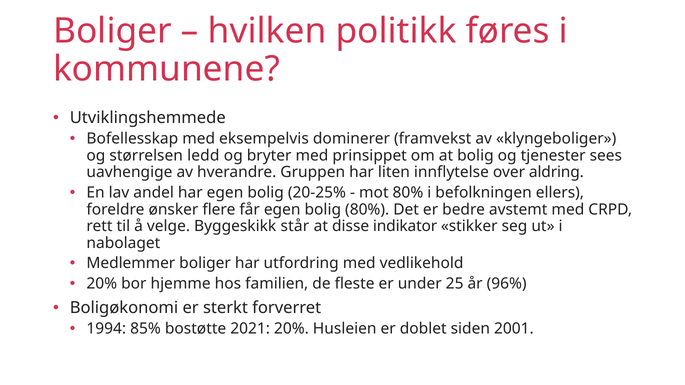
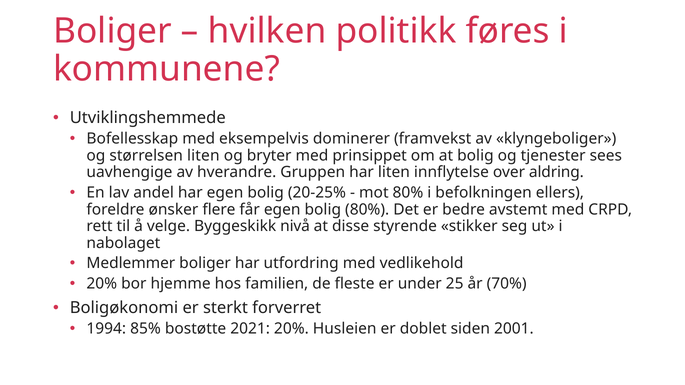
størrelsen ledd: ledd -> liten (203, 156)
står: står -> nivå (295, 226)
indikator: indikator -> styrende (405, 226)
96%: 96% -> 70% (507, 284)
